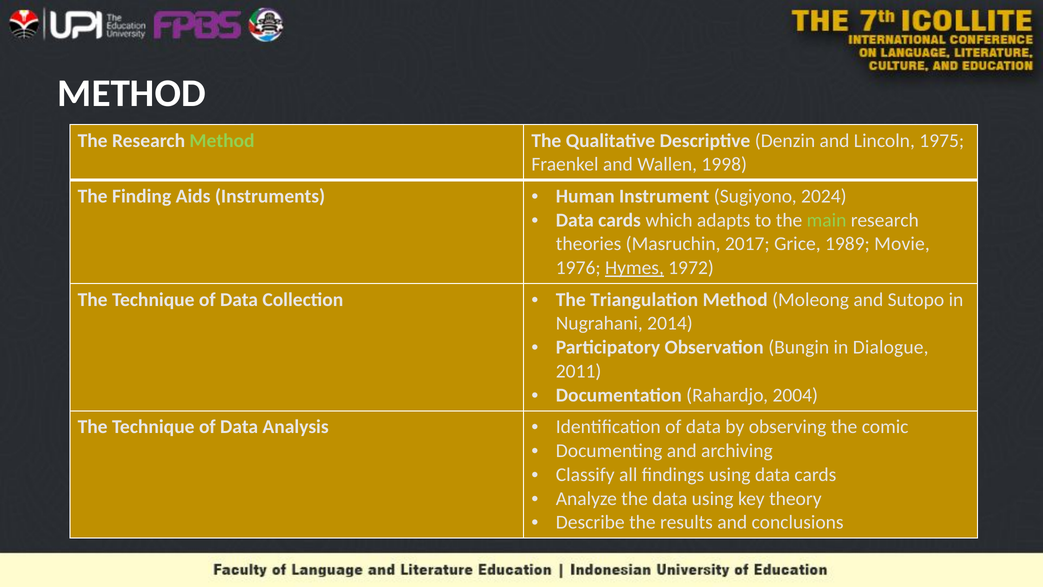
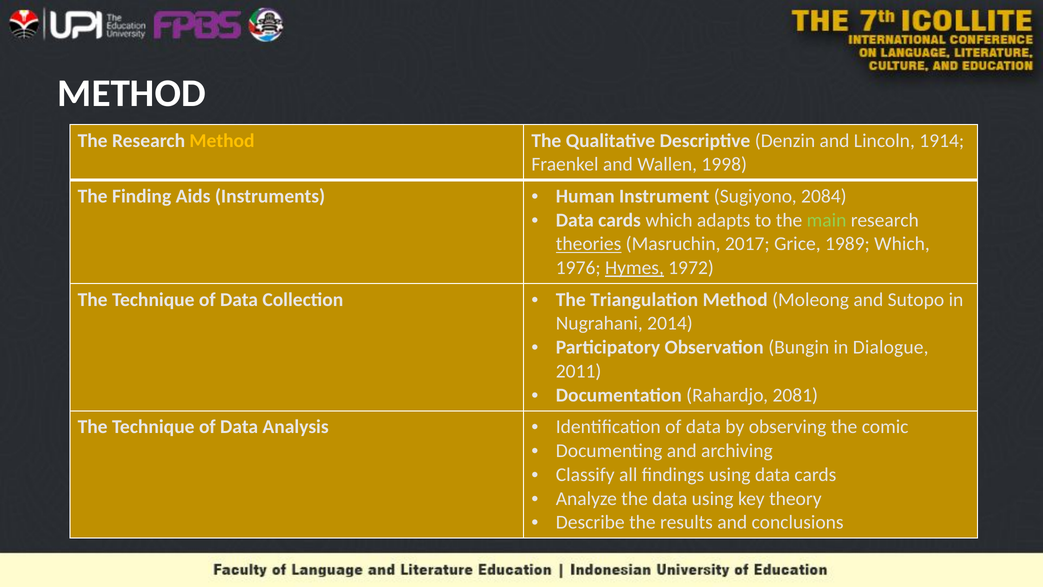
Method colour: light green -> yellow (222, 141)
1975: 1975 -> 1914 (942, 141)
2024: 2024 -> 2084 (824, 196)
theories underline: none -> present (589, 244)
1989 Movie: Movie -> Which (902, 244)
2004: 2004 -> 2081 (795, 395)
